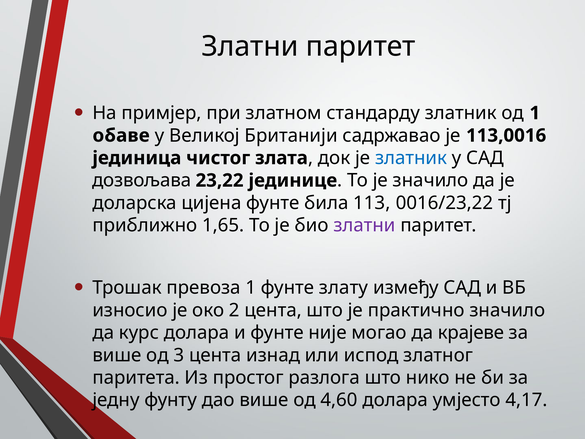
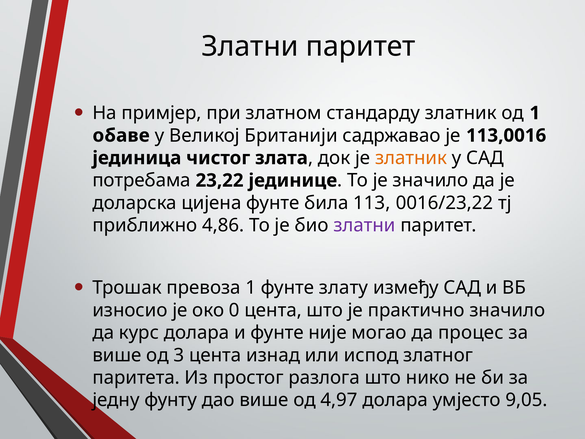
златник colour: blue -> orange (411, 158)
дозвољава: дозвољава -> потребама (142, 180)
1,65: 1,65 -> 4,86 (223, 225)
2: 2 -> 0 (234, 310)
крајеве: крајеве -> процес (471, 332)
4,60: 4,60 -> 4,97 (339, 400)
4,17: 4,17 -> 9,05 (526, 400)
